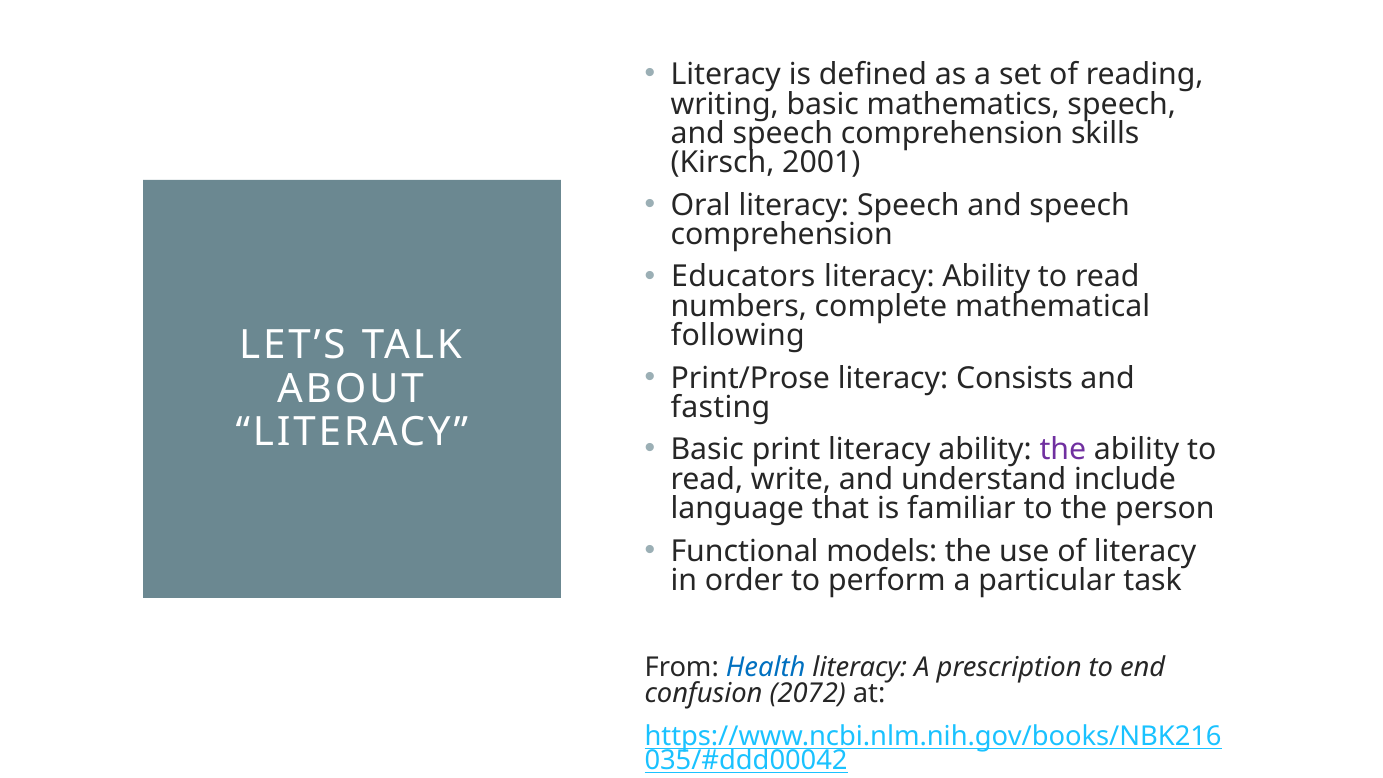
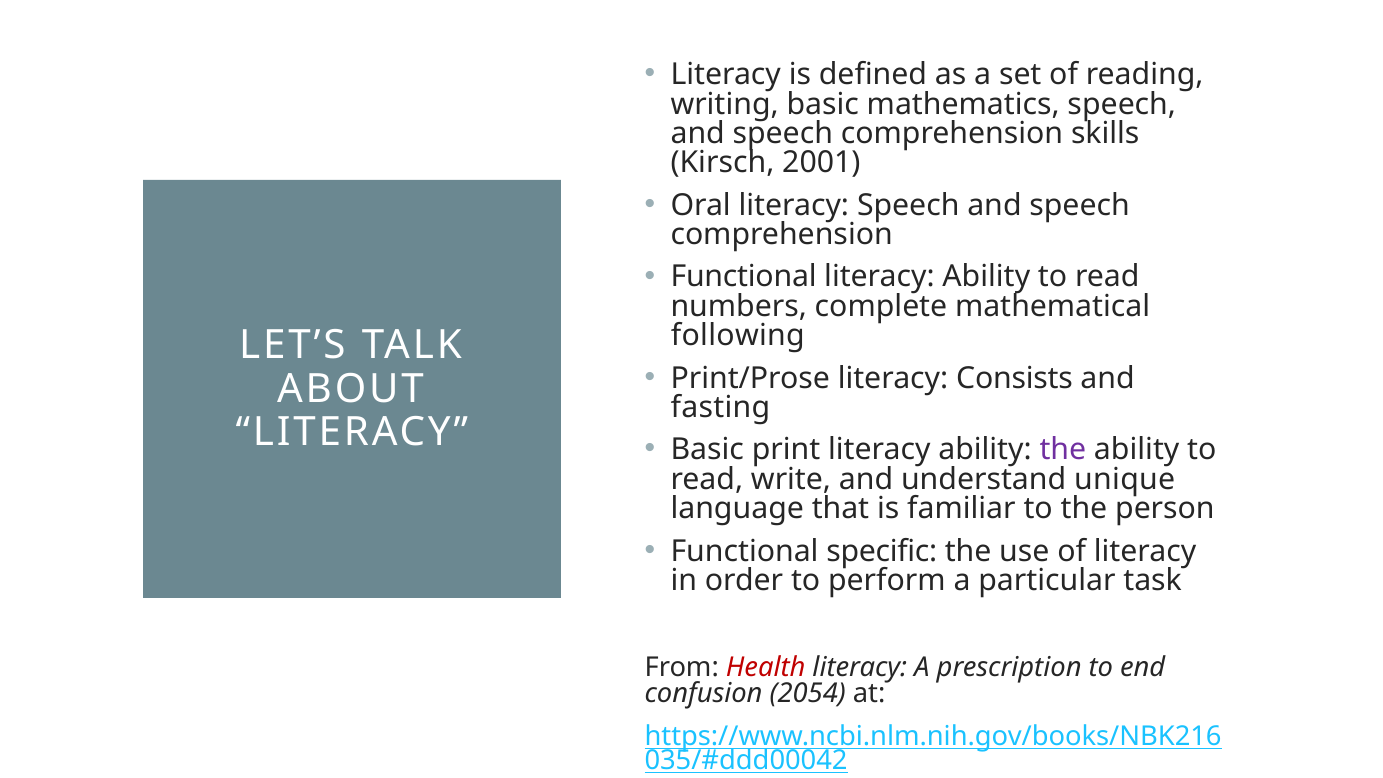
Educators: Educators -> Functional (744, 277)
include: include -> unique (1125, 479)
models: models -> specific (882, 551)
Health colour: blue -> red (766, 667)
2072: 2072 -> 2054 (808, 694)
